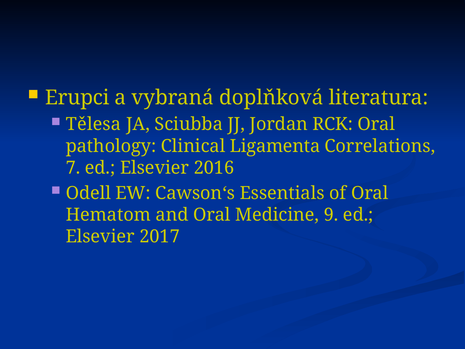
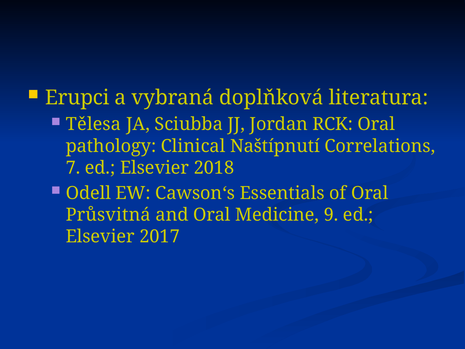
Ligamenta: Ligamenta -> Naštípnutí (275, 146)
2016: 2016 -> 2018 (214, 168)
Hematom: Hematom -> Průsvitná (108, 215)
